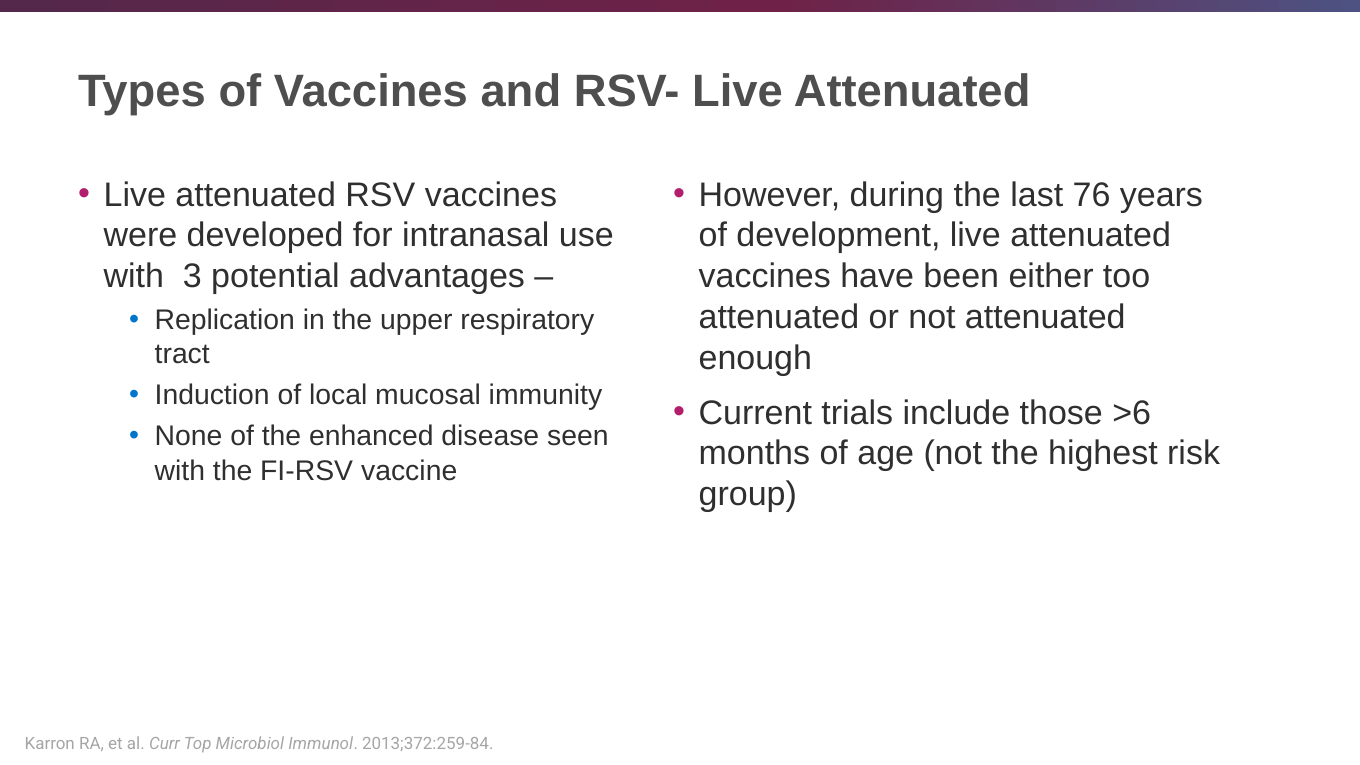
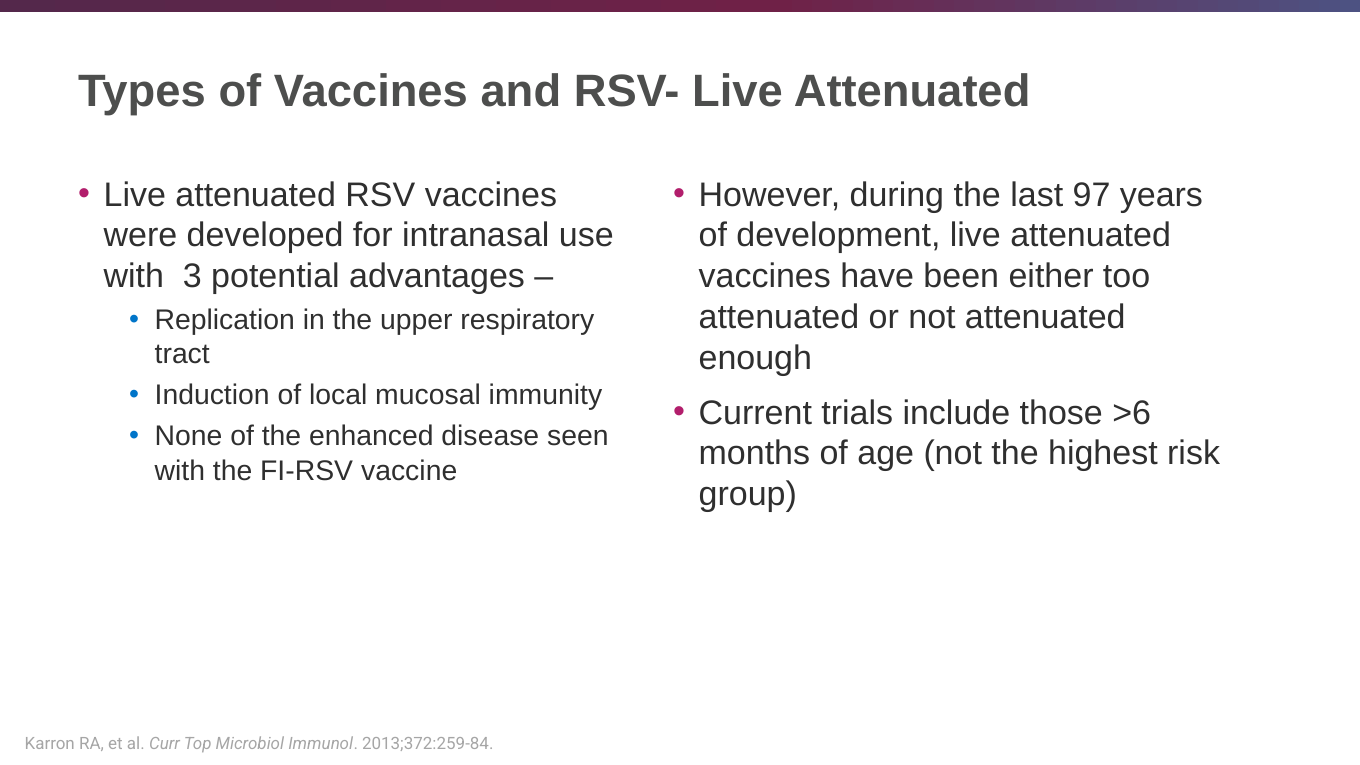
76: 76 -> 97 (1092, 195)
